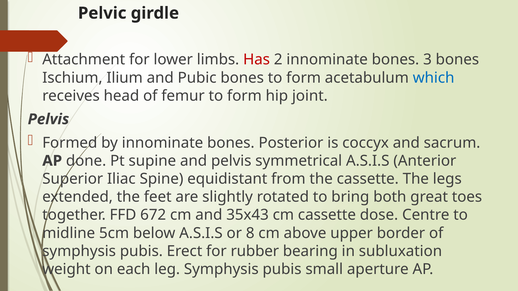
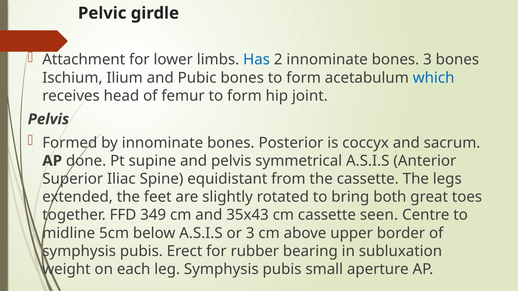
Has colour: red -> blue (257, 60)
672: 672 -> 349 (153, 215)
dose: dose -> seen (379, 215)
or 8: 8 -> 3 (250, 233)
